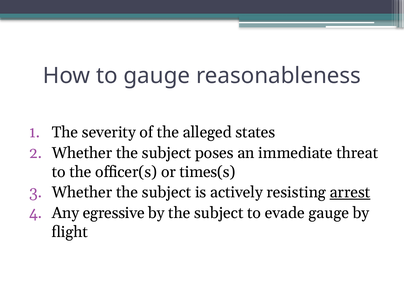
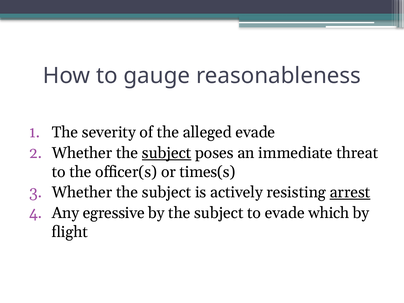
alleged states: states -> evade (255, 132)
subject underline: none -> present (167, 153)
evade gauge: gauge -> which (329, 213)
